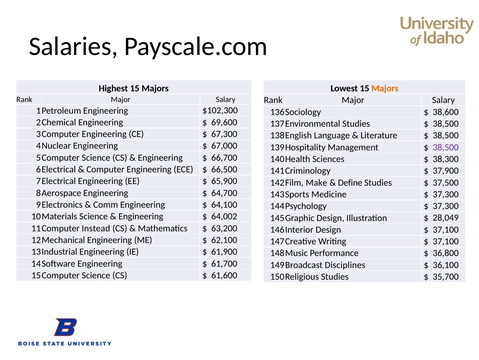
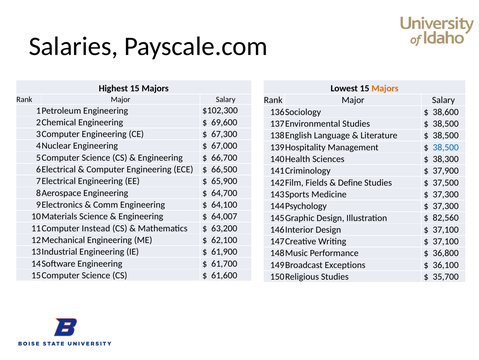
38,500 colour: purple -> blue (446, 147)
Make: Make -> Fields (316, 182)
64,002: 64,002 -> 64,007 (224, 216)
28,049: 28,049 -> 82,560 (446, 217)
Disciplines: Disciplines -> Exceptions (345, 264)
